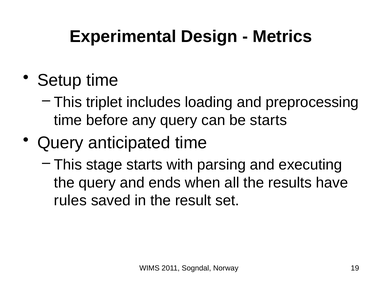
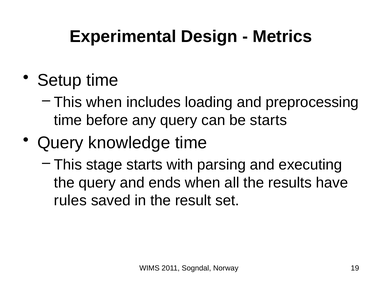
This triplet: triplet -> when (104, 102)
anticipated: anticipated -> knowledge (129, 143)
